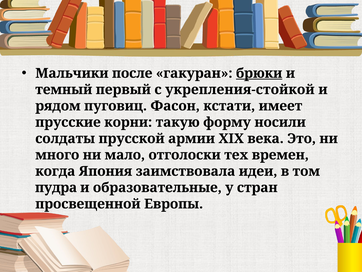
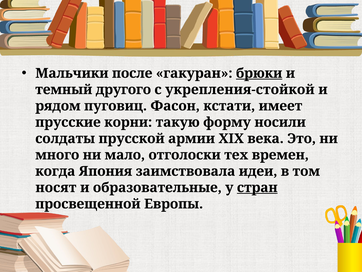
первый: первый -> другого (123, 89)
пудра: пудра -> носят (56, 187)
стран underline: none -> present (257, 187)
